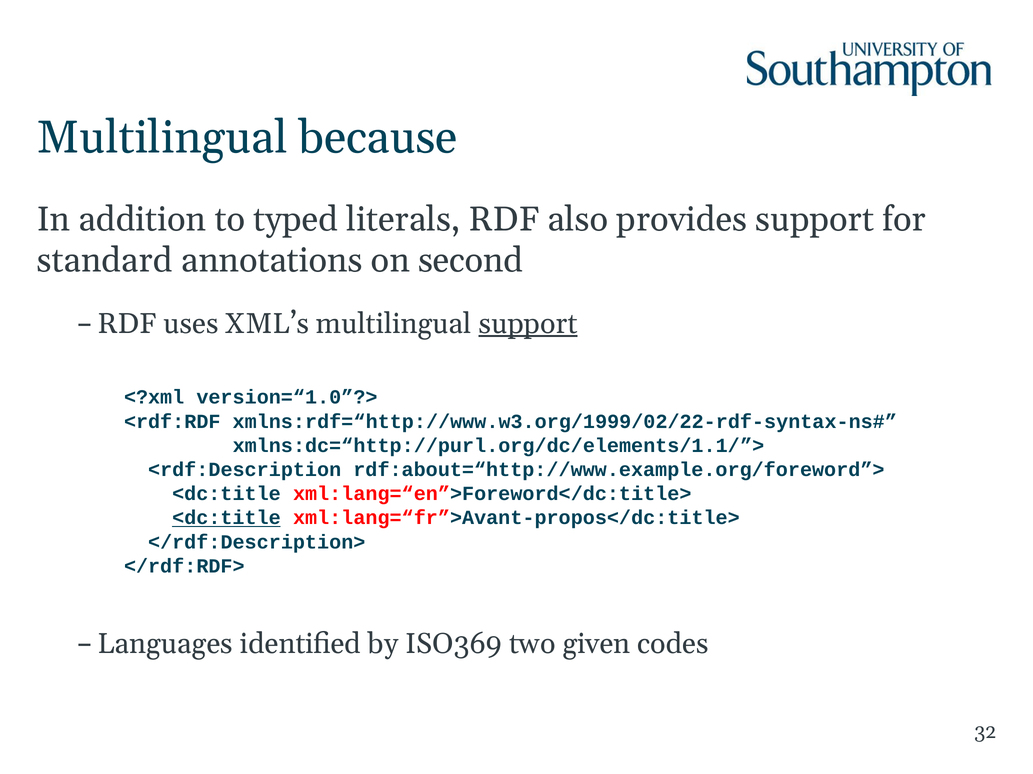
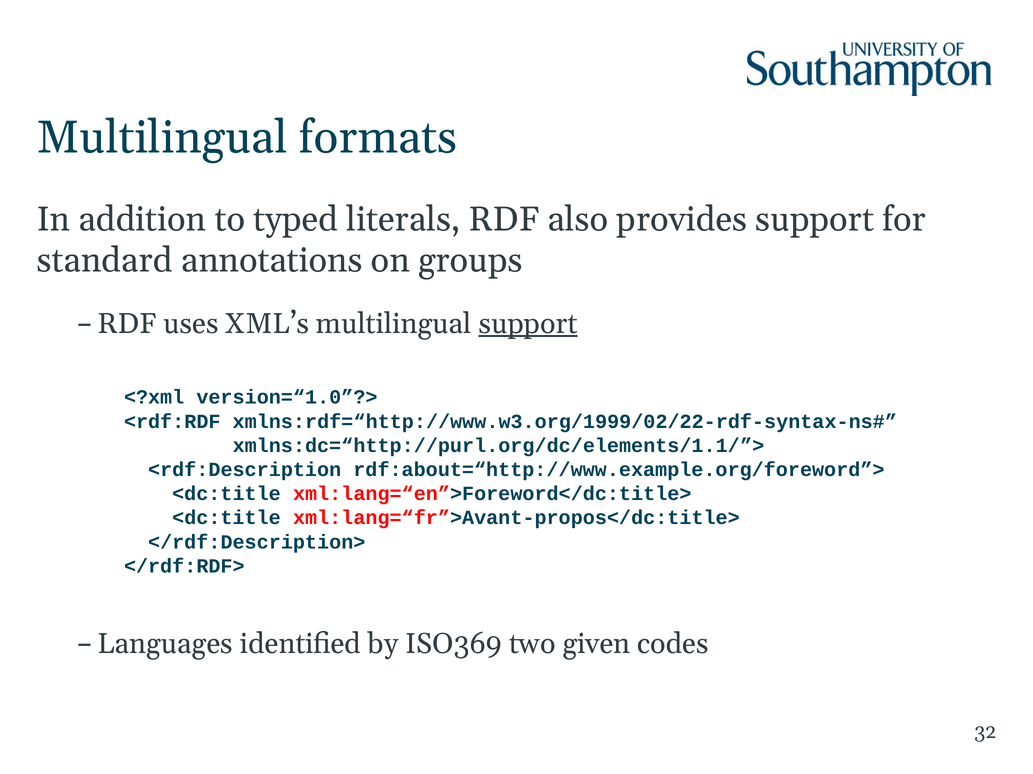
because: because -> formats (378, 138)
second: second -> groups (470, 261)
<dc:title underline: present -> none (226, 518)
